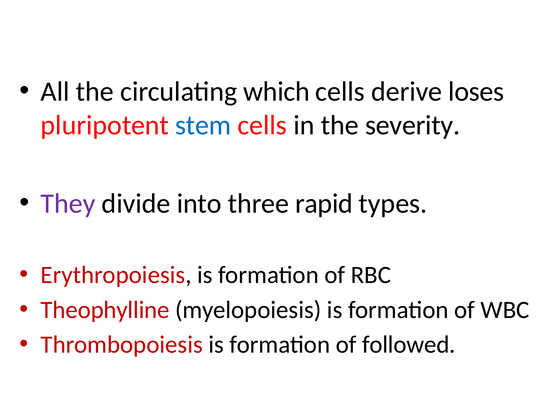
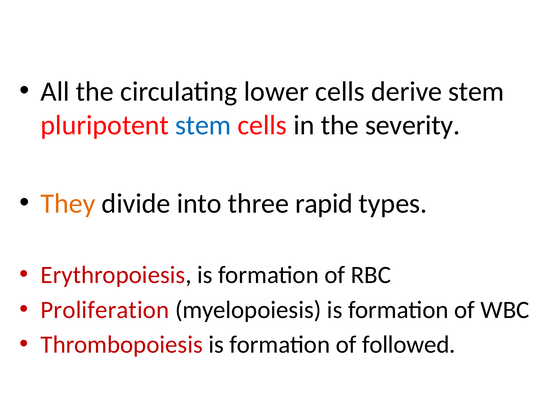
which: which -> lower (276, 92)
derive loses: loses -> stem (476, 92)
They colour: purple -> orange (68, 204)
Theophylline: Theophylline -> Proliferation (105, 310)
